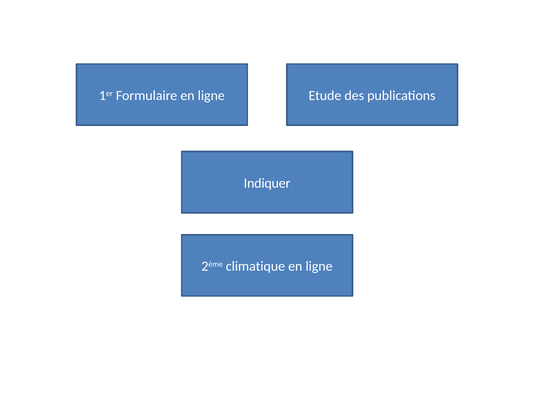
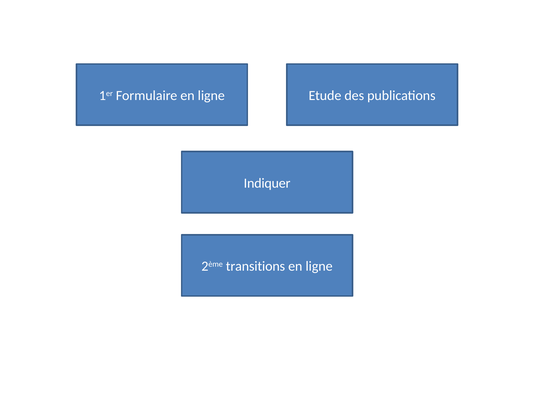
climatique: climatique -> transitions (255, 266)
